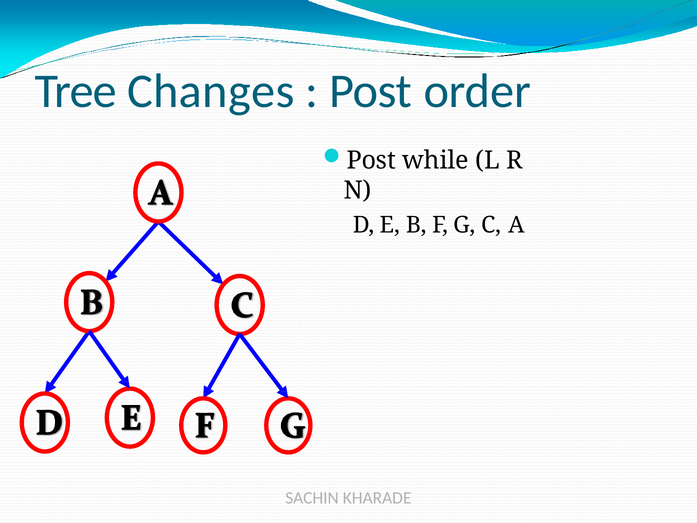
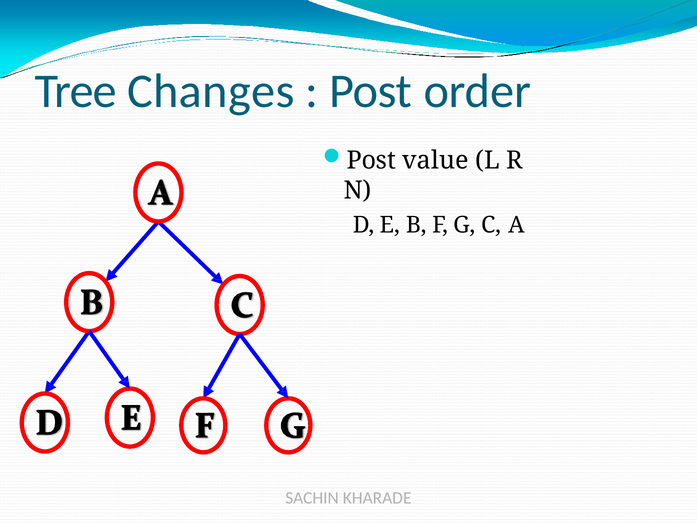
while: while -> value (435, 160)
